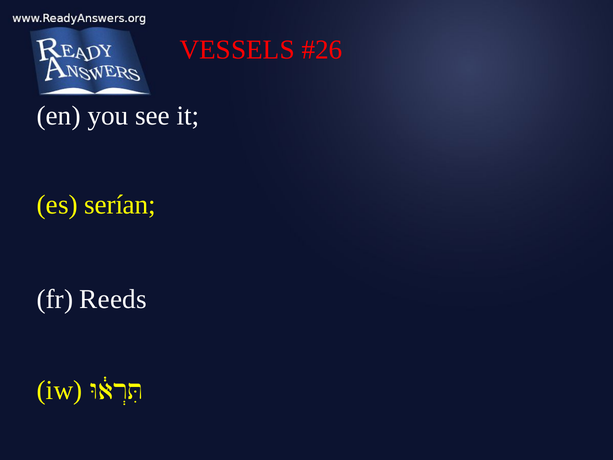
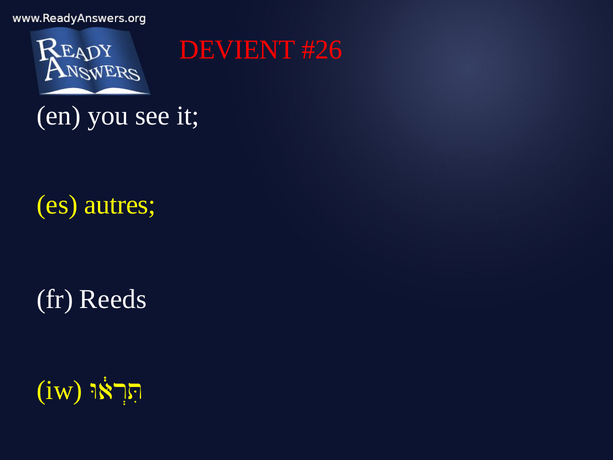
VESSELS: VESSELS -> DEVIENT (237, 50)
serían: serían -> autres (120, 205)
